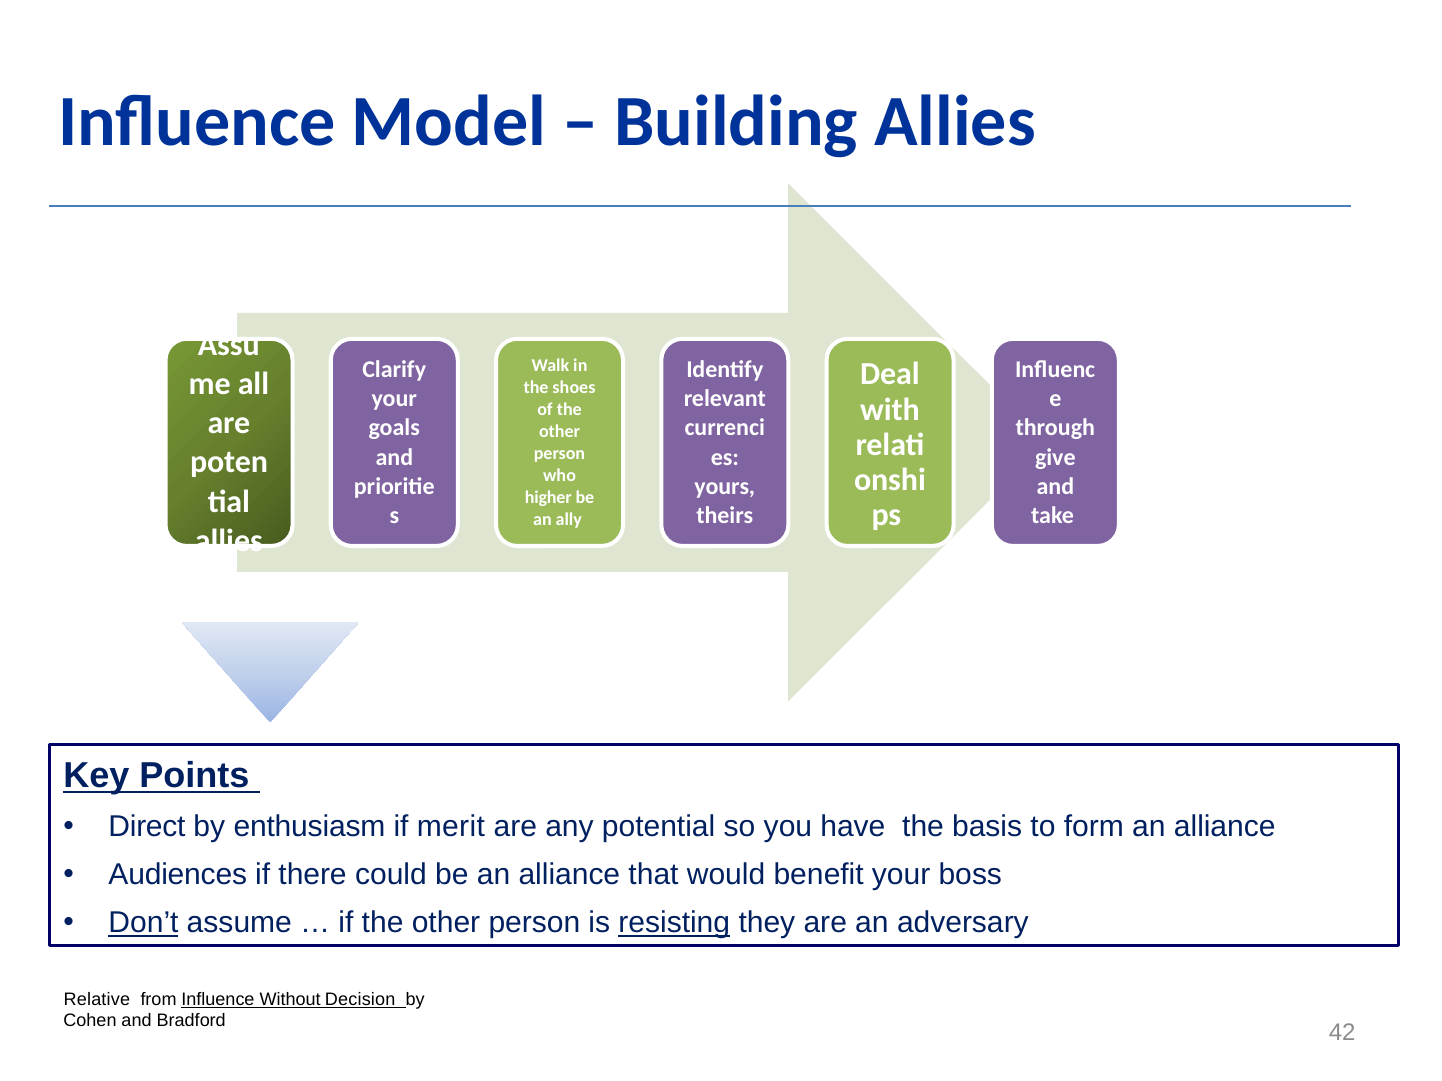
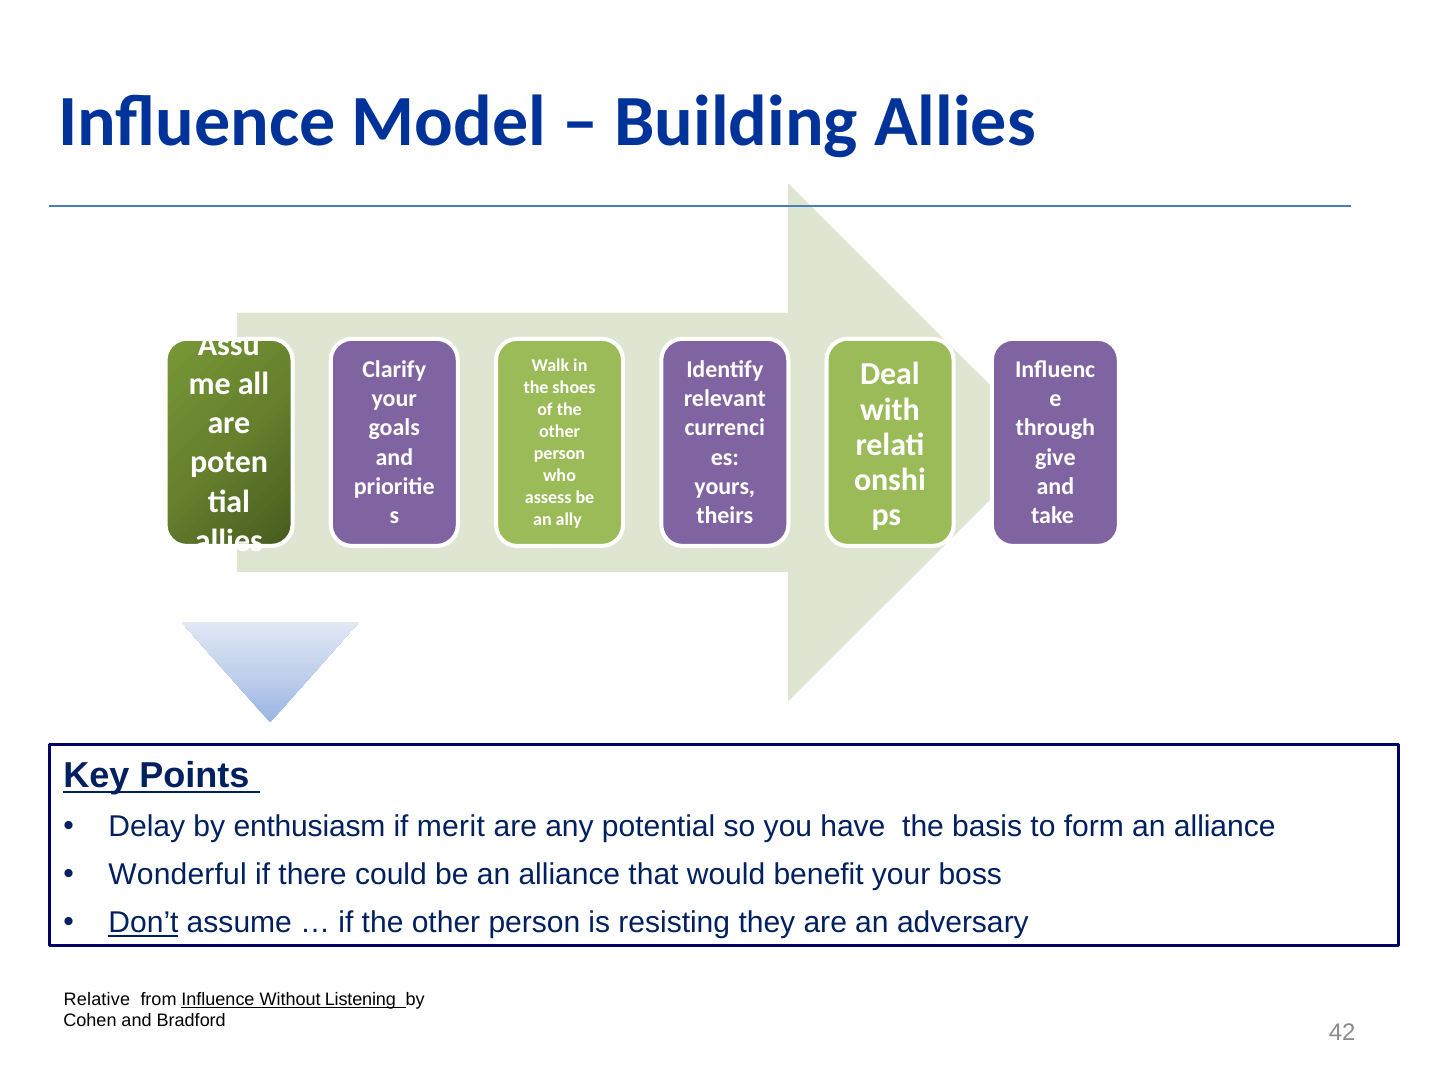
higher: higher -> assess (548, 497)
Direct: Direct -> Delay (147, 827)
Audiences: Audiences -> Wonderful (178, 875)
resisting underline: present -> none (674, 923)
Decision: Decision -> Listening (360, 1000)
